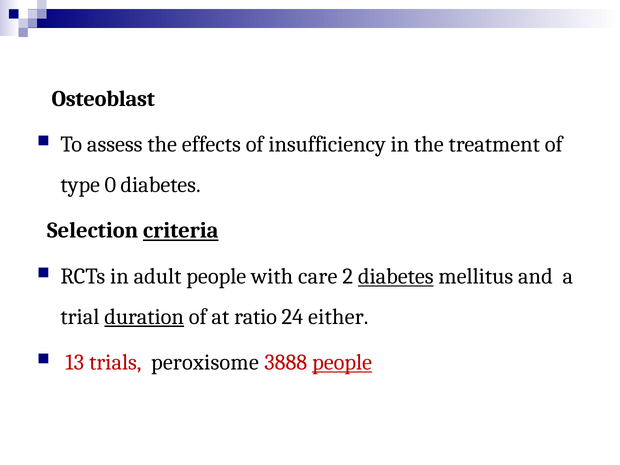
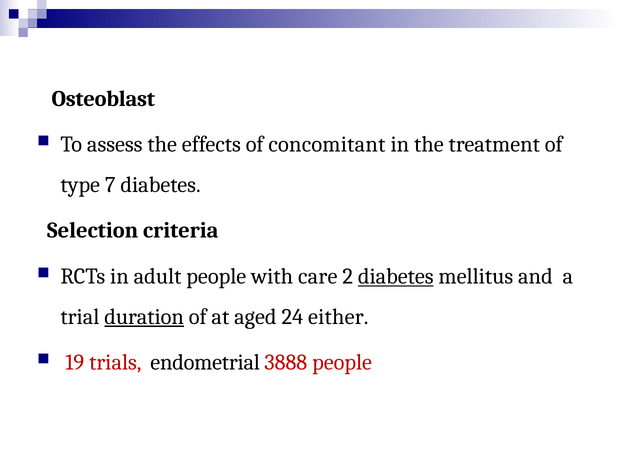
insufficiency: insufficiency -> concomitant (327, 144)
0: 0 -> 7 (110, 185)
criteria underline: present -> none (181, 231)
ratio: ratio -> aged (255, 317)
13: 13 -> 19 (75, 362)
peroxisome: peroxisome -> endometrial (205, 362)
people underline: present -> none (342, 362)
